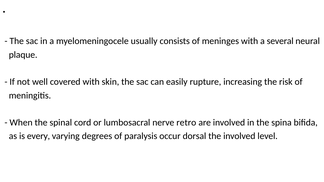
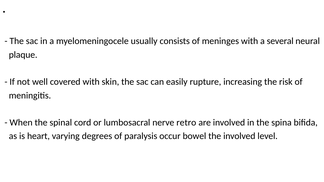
every: every -> heart (38, 136)
dorsal: dorsal -> bowel (194, 136)
